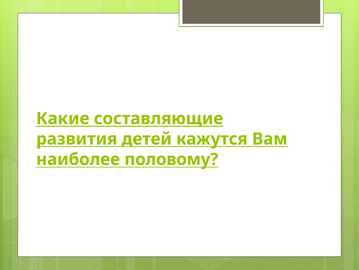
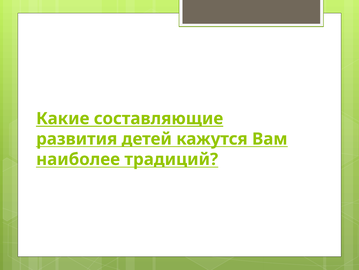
половому: половому -> традиций (171, 159)
